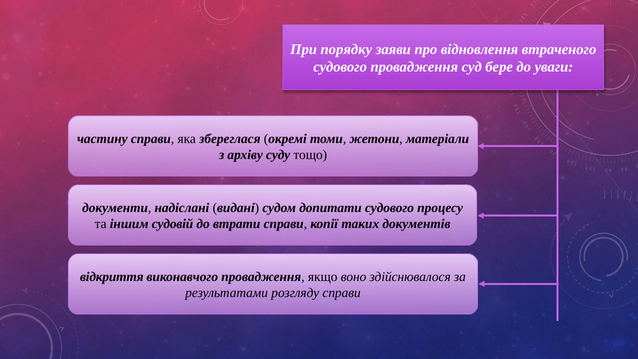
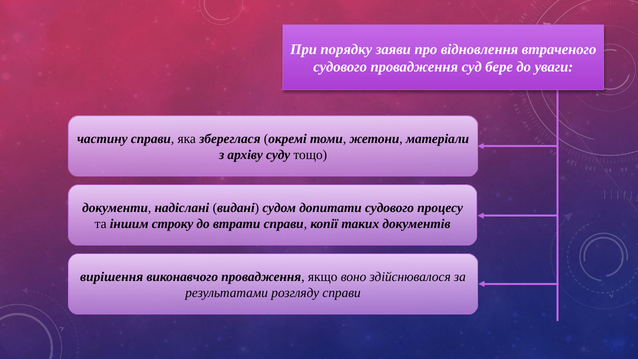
судовій: судовій -> строку (173, 224)
відкриття: відкриття -> вирішення (112, 277)
